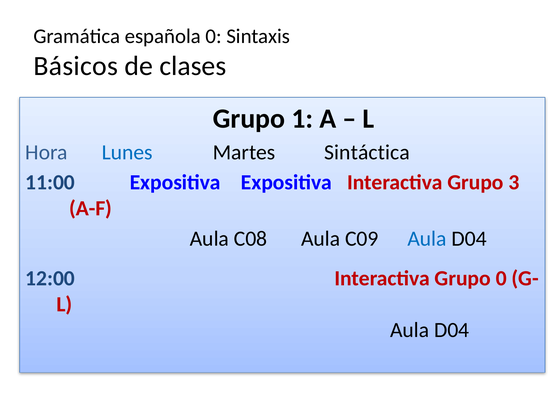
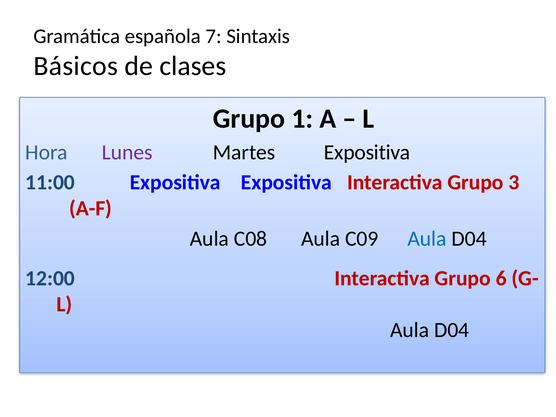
española 0: 0 -> 7 (214, 36)
Lunes colour: blue -> purple (127, 152)
Martes Sintáctica: Sintáctica -> Expositiva (367, 152)
Grupo 0: 0 -> 6 (501, 278)
